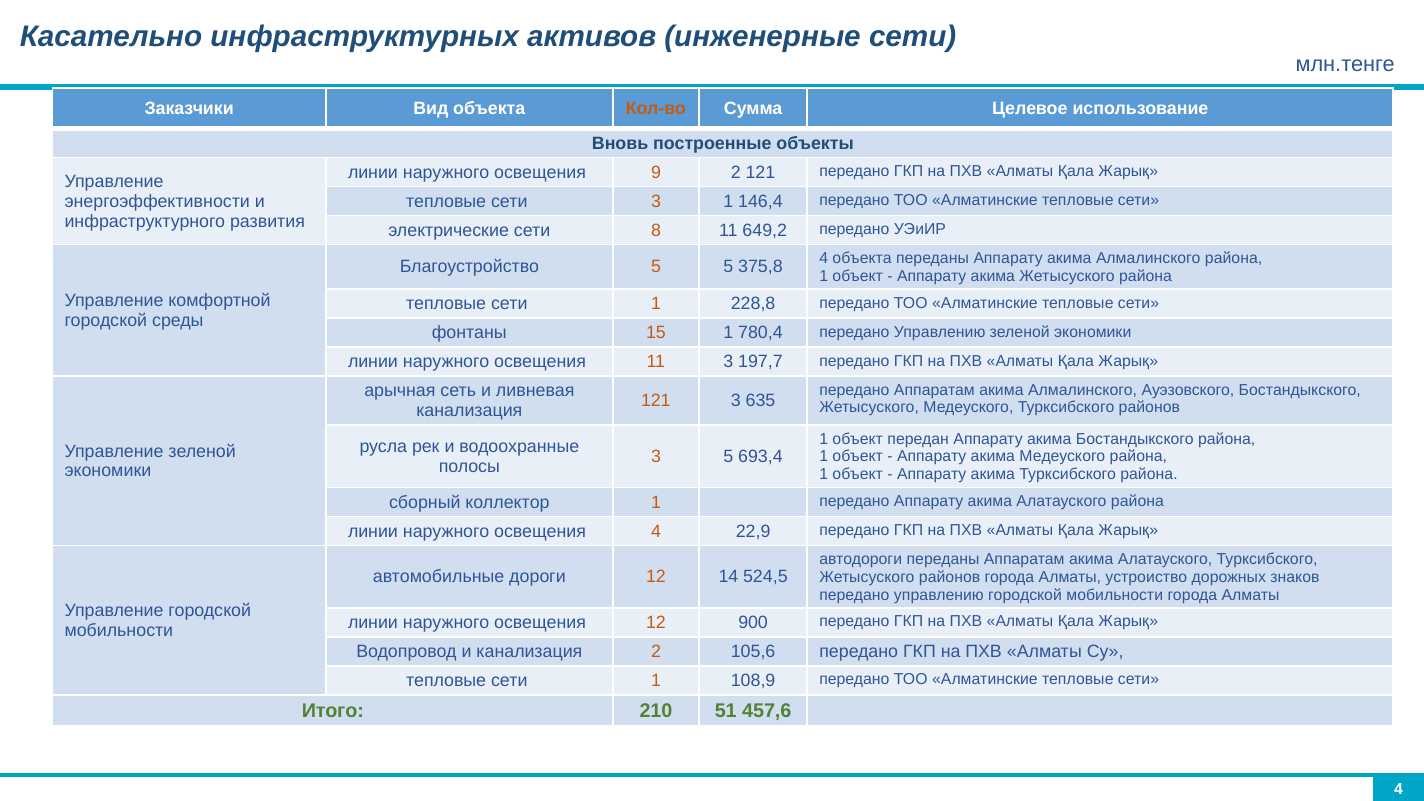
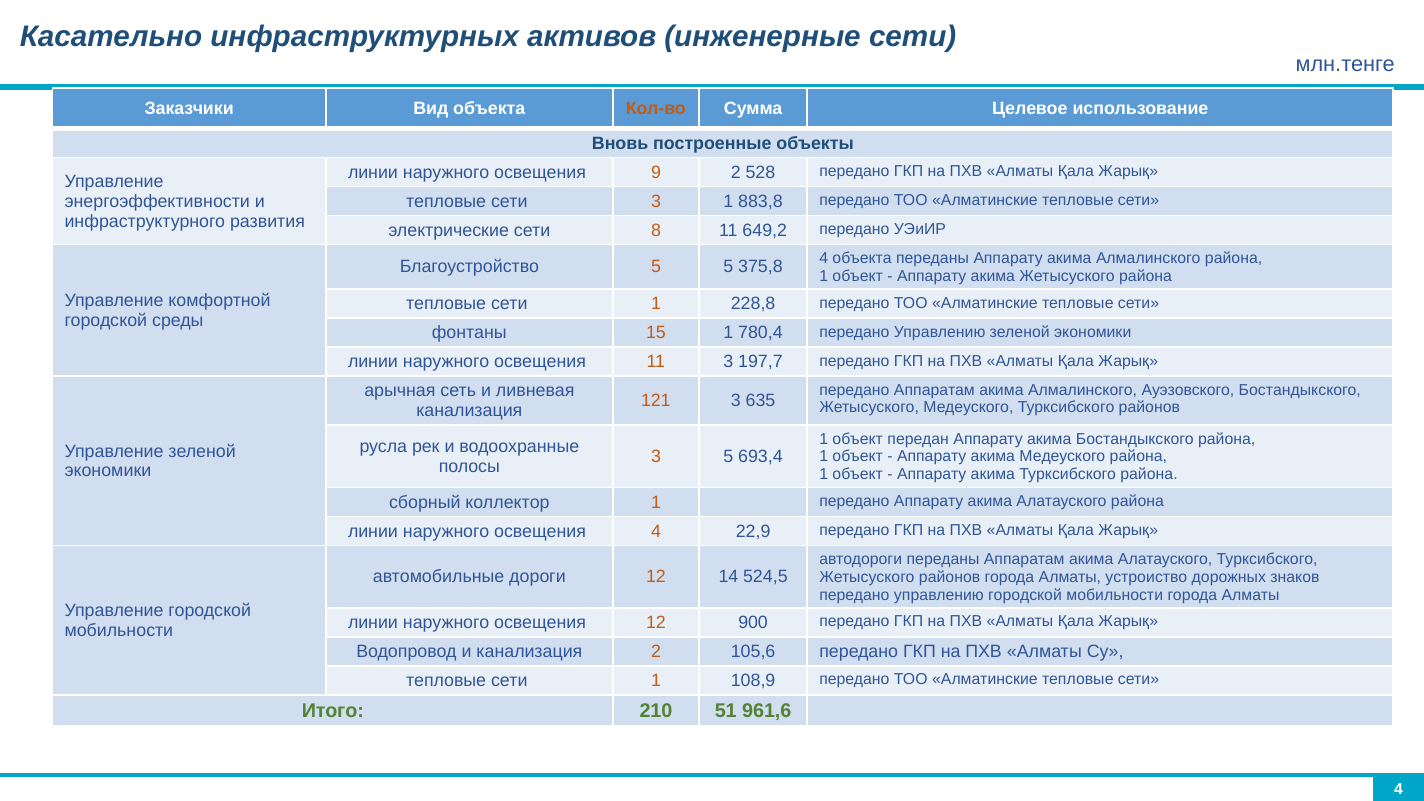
2 121: 121 -> 528 (760, 172)
146,4: 146,4 -> 883,8 (760, 201)
457,6: 457,6 -> 961,6 (767, 711)
